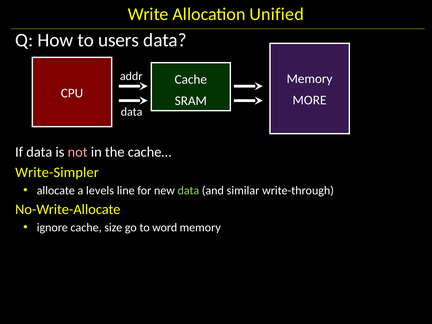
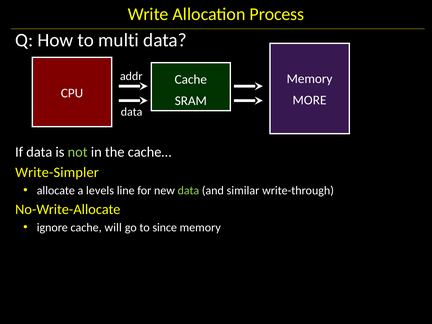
Unified: Unified -> Process (277, 14)
users: users -> multi (119, 40)
not colour: pink -> light green (78, 152)
size: size -> will (113, 227)
word: word -> since (165, 227)
